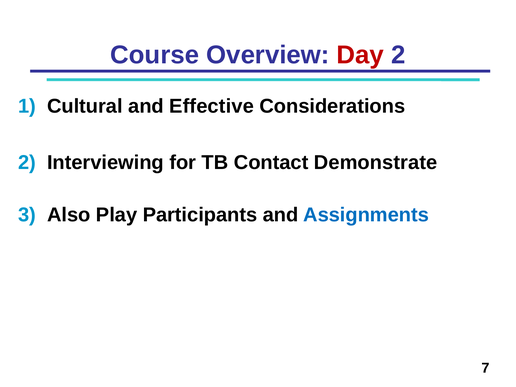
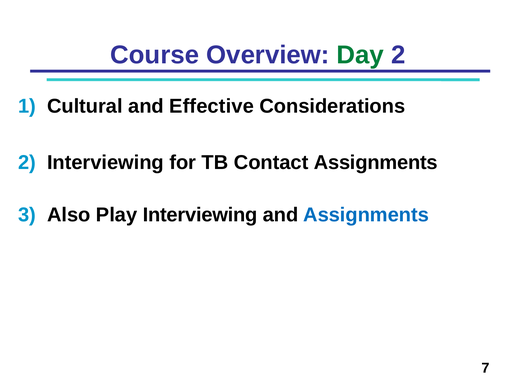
Day colour: red -> green (360, 55)
Contact Demonstrate: Demonstrate -> Assignments (376, 163)
Play Participants: Participants -> Interviewing (200, 215)
